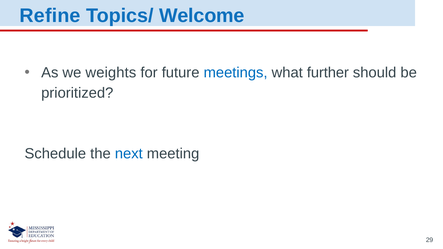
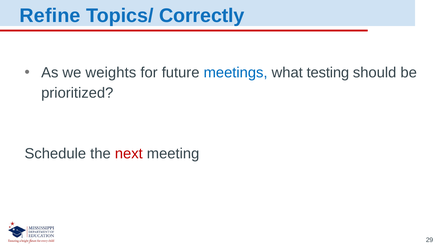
Welcome: Welcome -> Correctly (202, 16)
further: further -> testing (328, 73)
next colour: blue -> red (129, 154)
